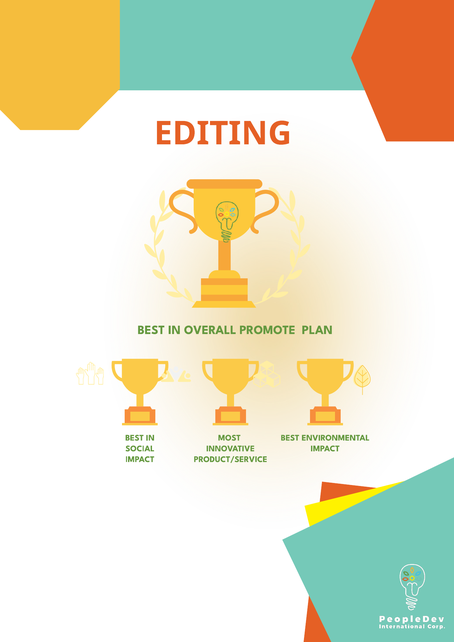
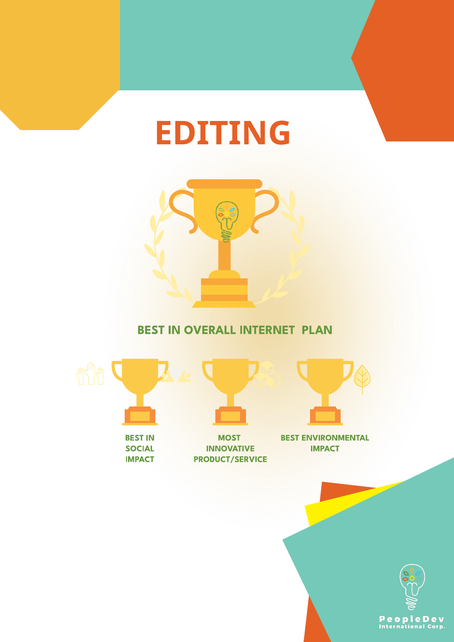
PROMOTE: PROMOTE -> INTERNET (267, 330)
